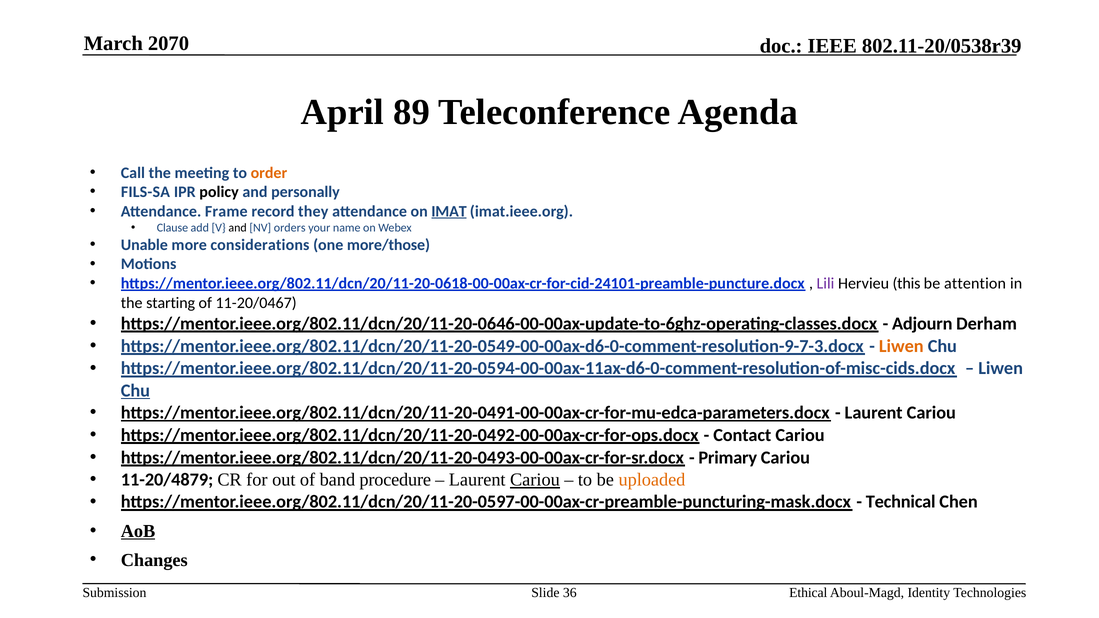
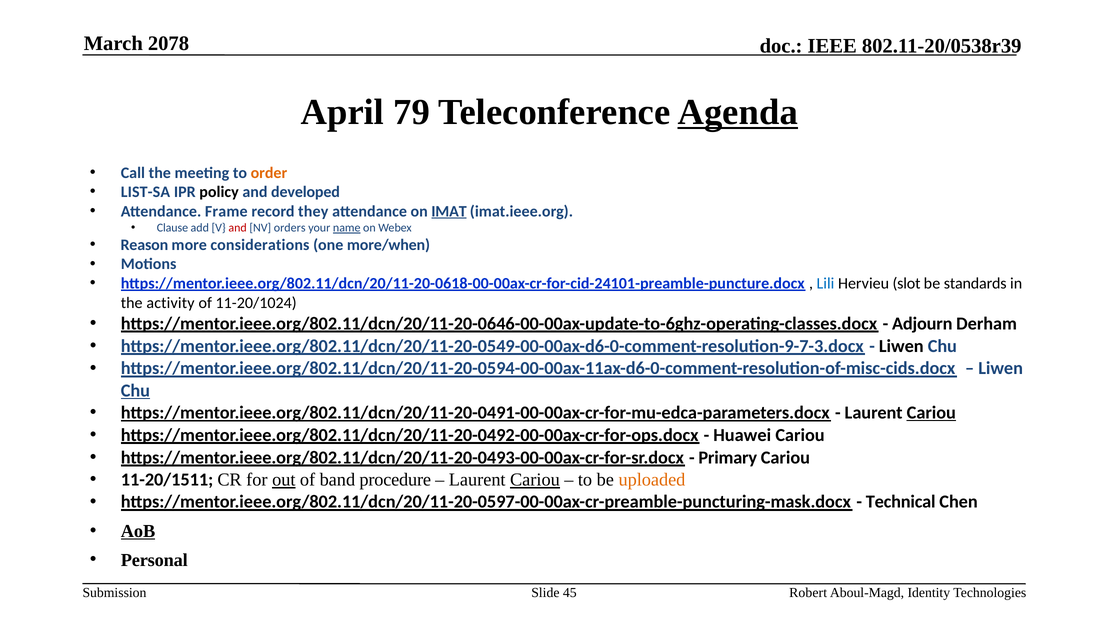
2070: 2070 -> 2078 (168, 44)
89: 89 -> 79 (412, 112)
Agenda underline: none -> present (738, 112)
FILS-SA: FILS-SA -> LIST-SA (145, 192)
personally: personally -> developed (306, 192)
and colour: black -> red (238, 228)
name underline: none -> present (347, 228)
Unable: Unable -> Reason (144, 245)
more/those: more/those -> more/when (389, 245)
Lili colour: purple -> blue (826, 283)
this: this -> slot (907, 283)
attention: attention -> standards (975, 283)
starting: starting -> activity (170, 303)
11-20/0467: 11-20/0467 -> 11-20/1024 (256, 303)
Liwen colour: orange -> black (901, 346)
Cariou underline: none -> present (931, 413)
Contact: Contact -> Huawei (742, 435)
11-20/4879: 11-20/4879 -> 11-20/1511 (167, 480)
out underline: none -> present (284, 480)
Changes: Changes -> Personal (154, 560)
36: 36 -> 45 (570, 593)
Ethical: Ethical -> Robert (808, 593)
